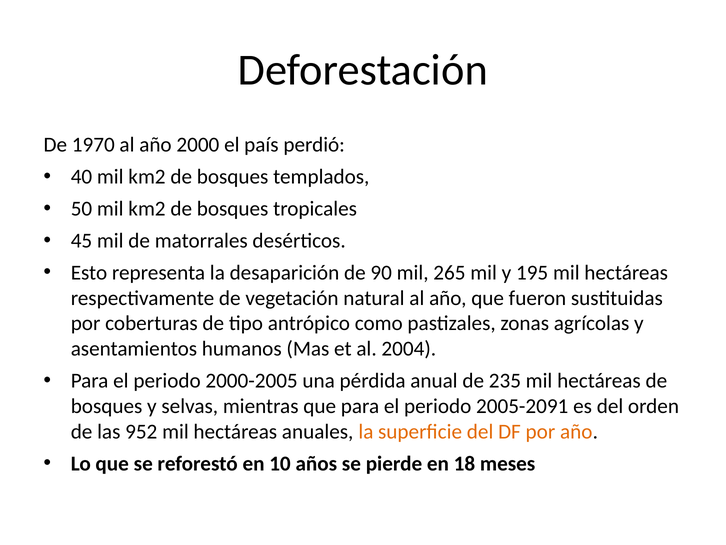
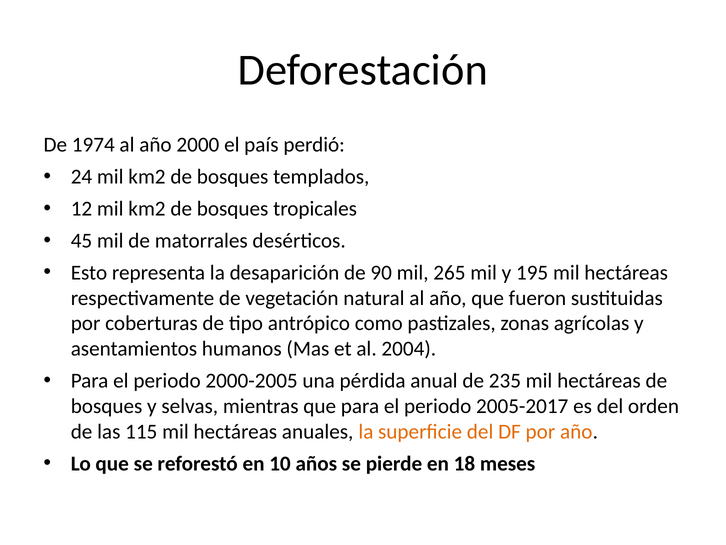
1970: 1970 -> 1974 (93, 145)
40: 40 -> 24 (82, 177)
50: 50 -> 12 (82, 209)
2005-2091: 2005-2091 -> 2005-2017 (522, 406)
952: 952 -> 115 (141, 431)
